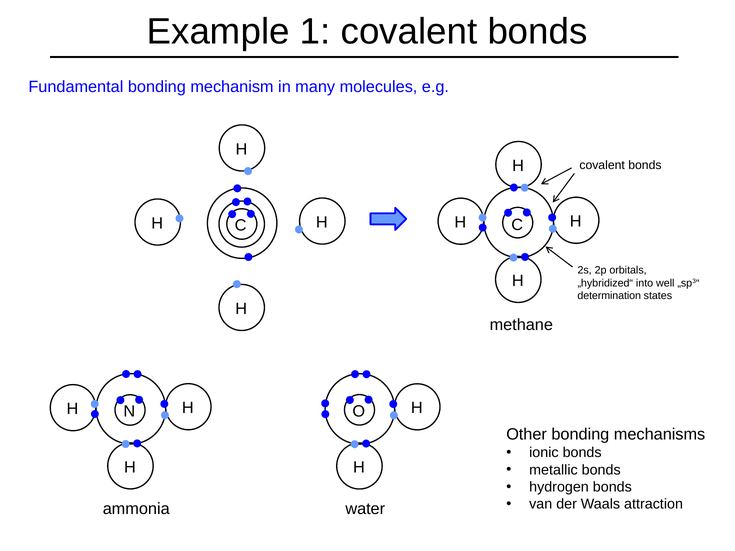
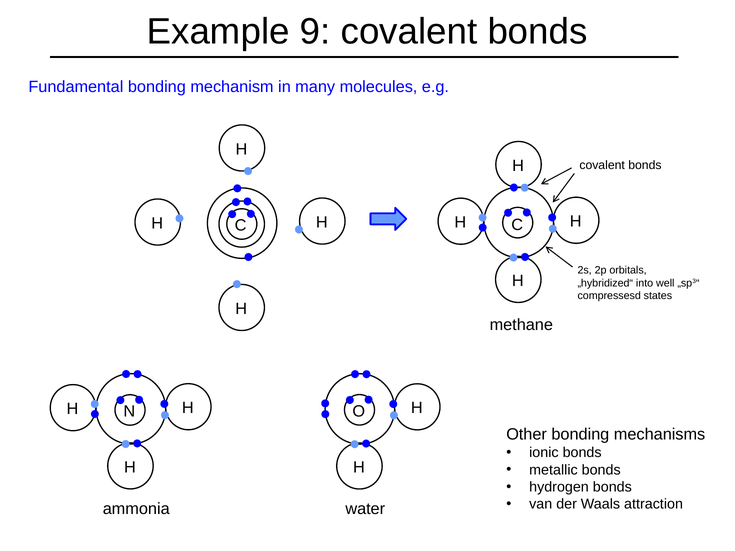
1: 1 -> 9 (315, 32)
determination: determination -> compressesd (609, 296)
